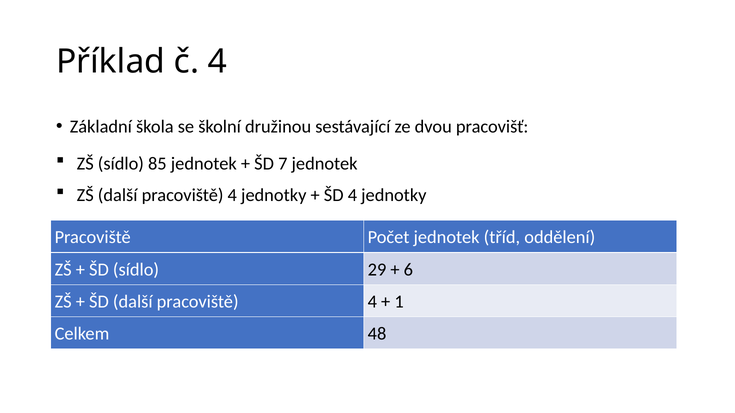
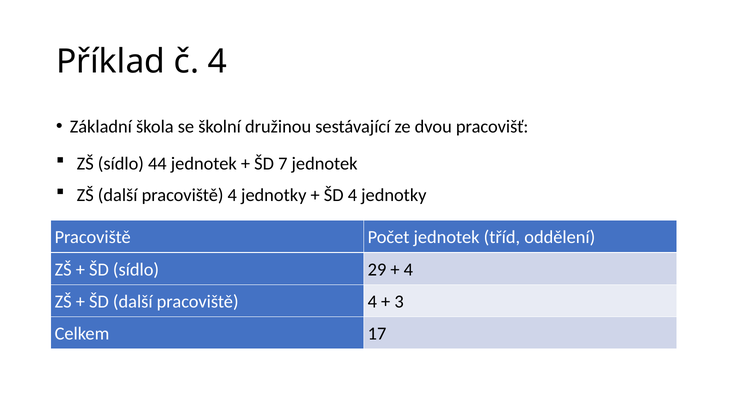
85: 85 -> 44 (157, 164)
6: 6 -> 4 (408, 270)
1: 1 -> 3 (399, 302)
48: 48 -> 17 (377, 334)
